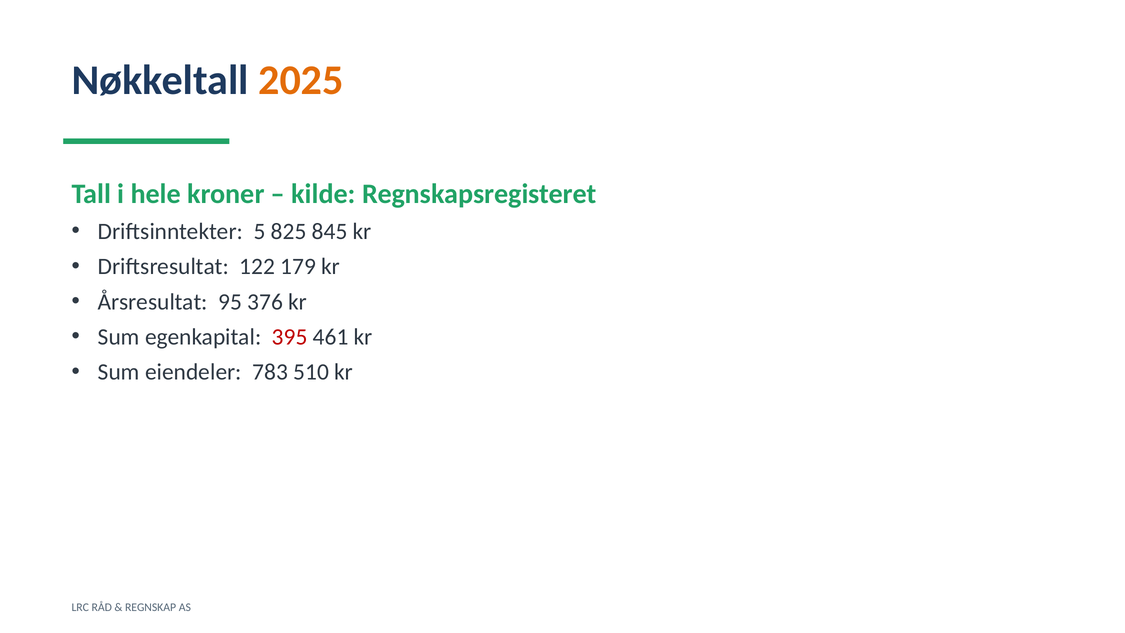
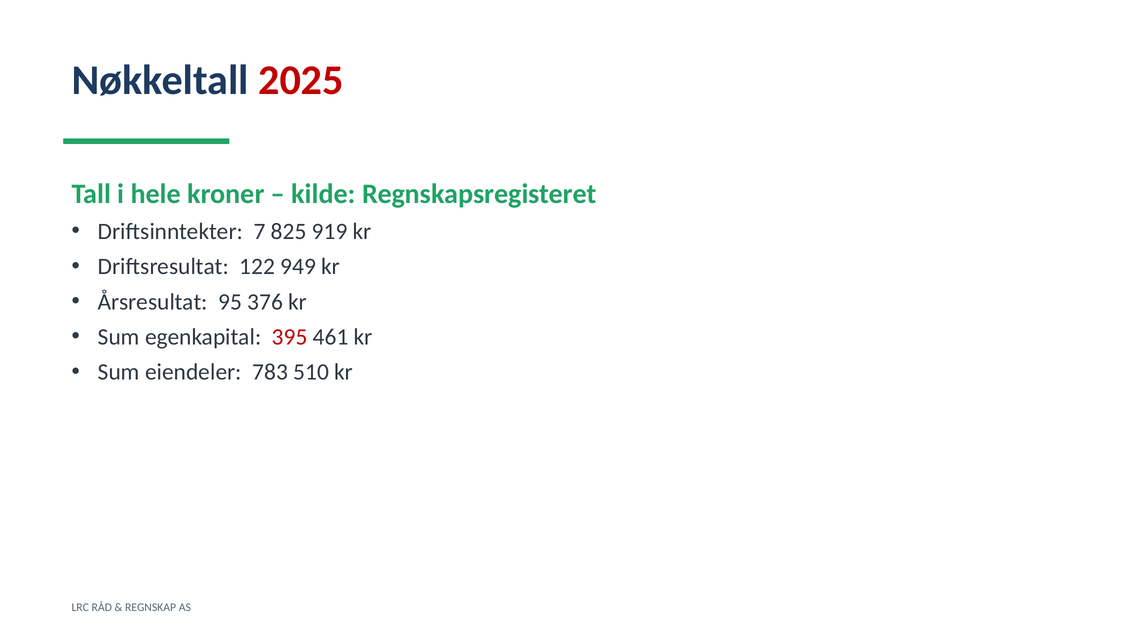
2025 colour: orange -> red (301, 80)
5: 5 -> 7 (259, 231)
845: 845 -> 919 (330, 231)
179: 179 -> 949 (298, 267)
